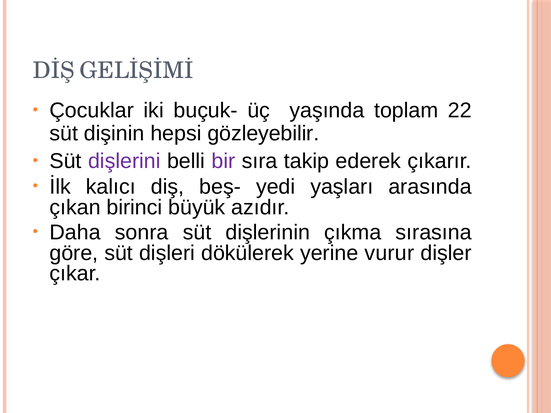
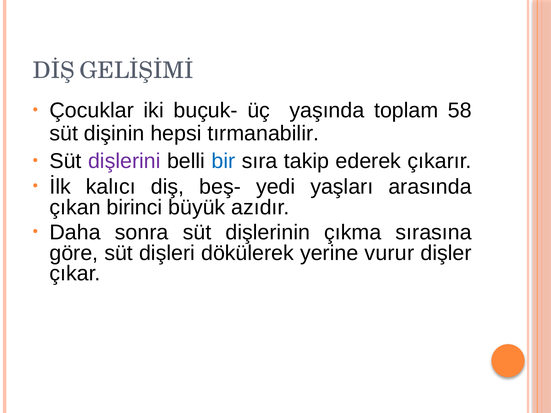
22: 22 -> 58 (460, 111)
gözleyebilir: gözleyebilir -> tırmanabilir (263, 134)
bir colour: purple -> blue (224, 161)
